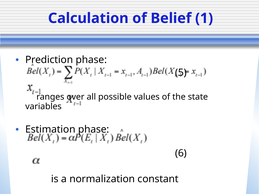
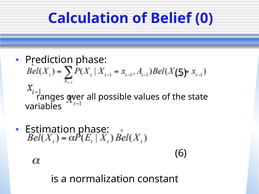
1: 1 -> 0 (204, 18)
